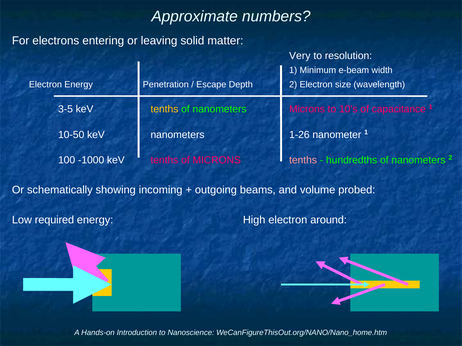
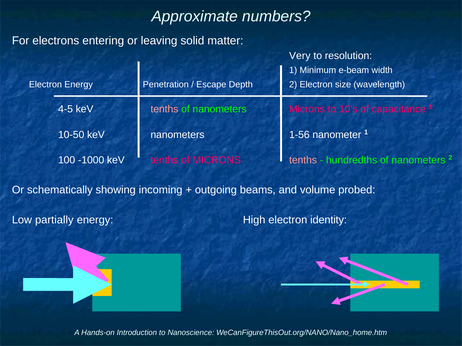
3-5: 3-5 -> 4-5 (66, 109)
tenths colour: yellow -> pink (164, 109)
1-26: 1-26 -> 1-56 (299, 135)
required: required -> partially (54, 220)
around: around -> identity (329, 220)
